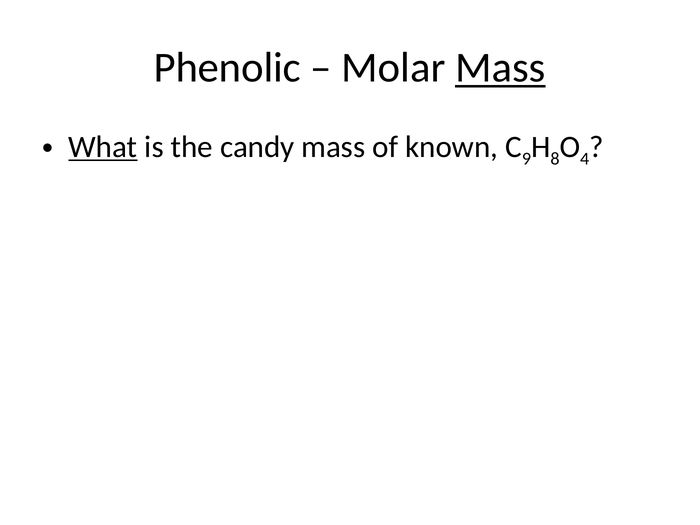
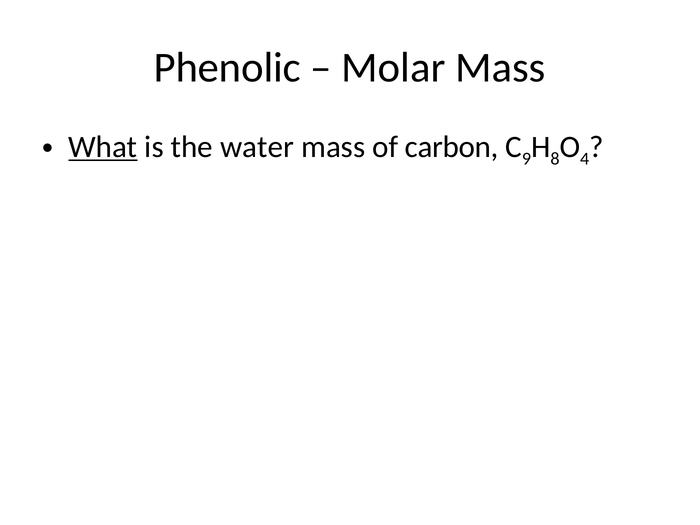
Mass underline: present -> none (500, 68)
candy: candy -> water (257, 147)
known: known -> carbon (452, 147)
